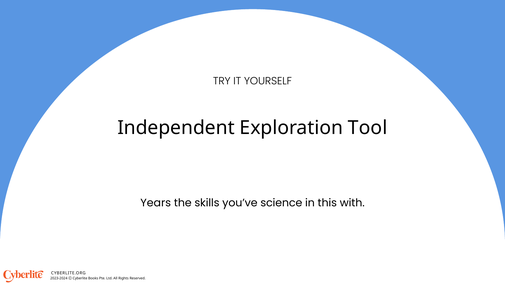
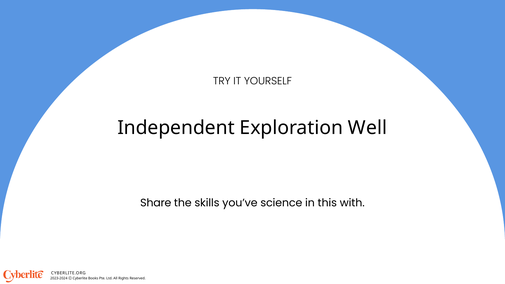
Tool: Tool -> Well (368, 128)
Years: Years -> Share (156, 203)
